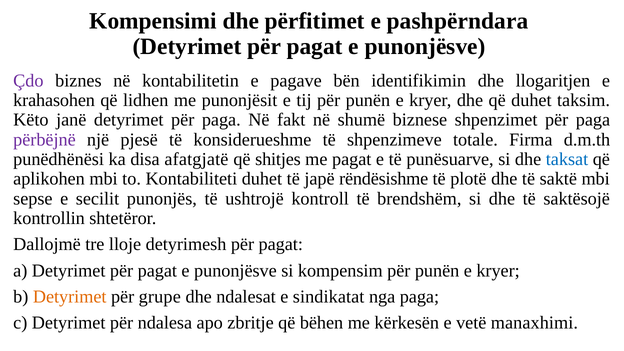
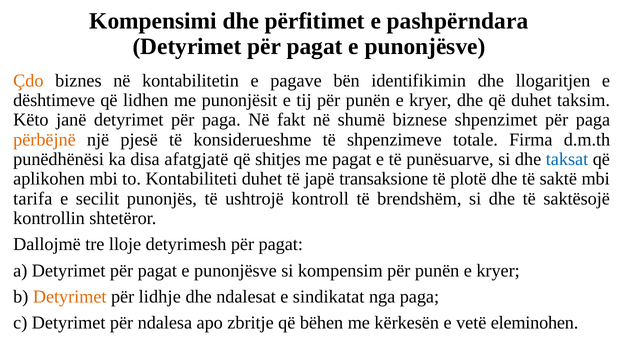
Çdo colour: purple -> orange (28, 81)
krahasohen: krahasohen -> dështimeve (54, 100)
përbëjnë colour: purple -> orange (44, 140)
rëndësishme: rëndësishme -> transaksione (384, 179)
sepse: sepse -> tarifa (33, 199)
grupe: grupe -> lidhje (160, 297)
manaxhimi: manaxhimi -> eleminohen (535, 323)
